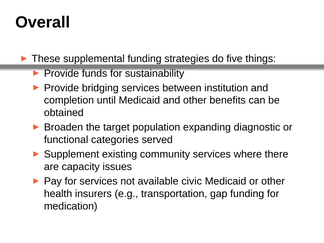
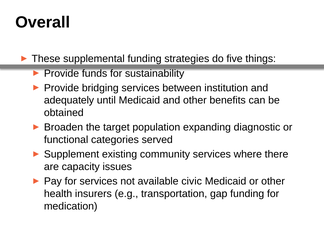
completion: completion -> adequately (69, 100)
